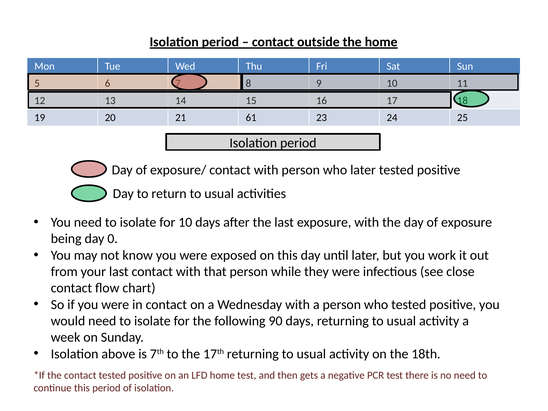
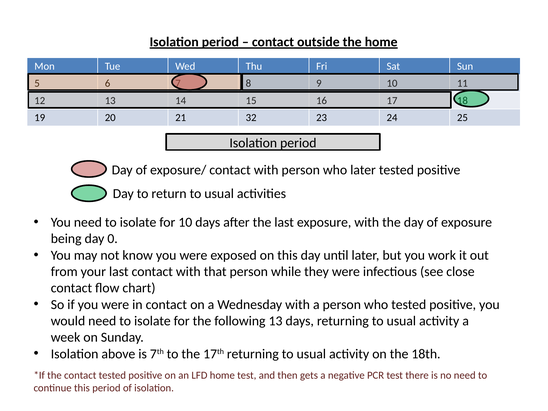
61: 61 -> 32 (251, 118)
following 90: 90 -> 13 (276, 321)
